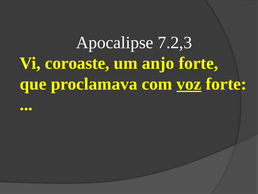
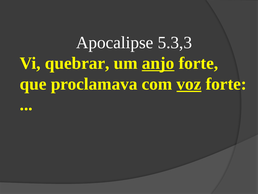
7.2,3: 7.2,3 -> 5.3,3 (175, 42)
coroaste: coroaste -> quebrar (77, 63)
anjo underline: none -> present (158, 63)
